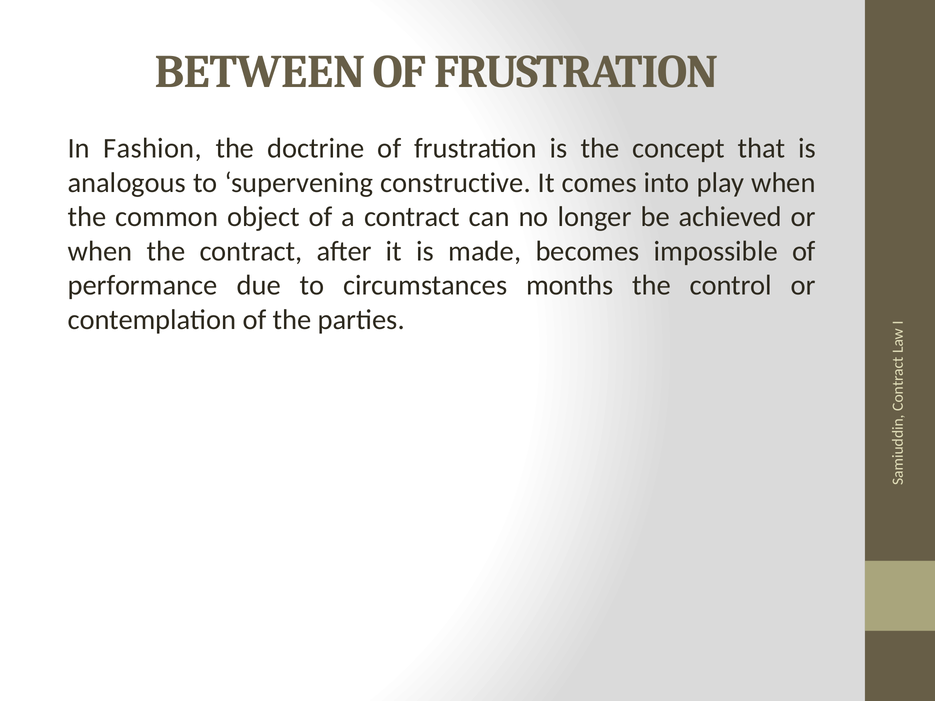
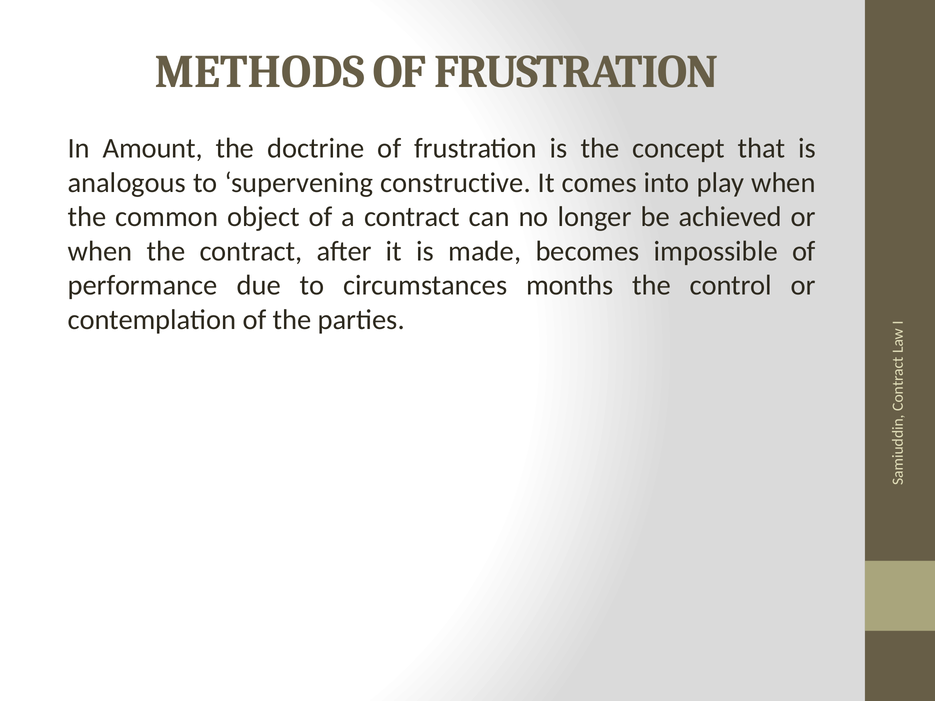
BETWEEN: BETWEEN -> METHODS (260, 72)
Fashion: Fashion -> Amount (153, 148)
